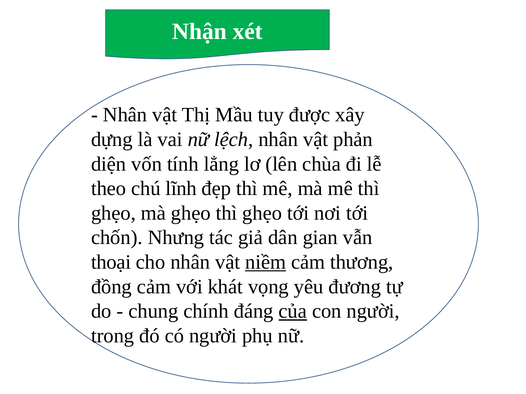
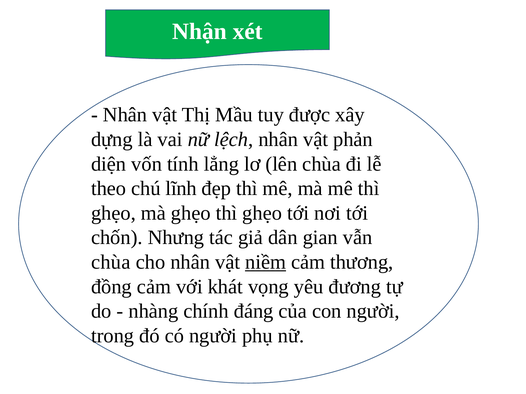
thoại: thoại -> chùa (111, 262)
chung: chung -> nhàng (153, 312)
của underline: present -> none (293, 312)
